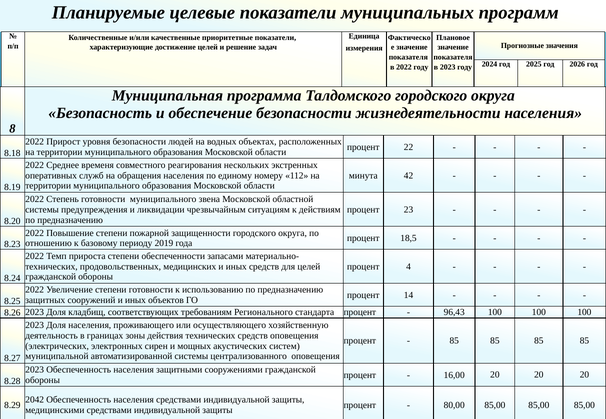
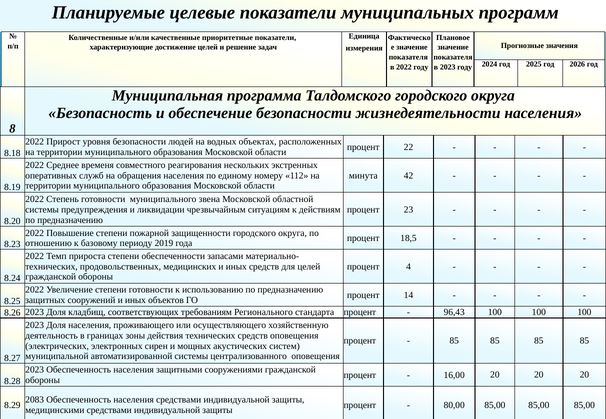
2042: 2042 -> 2083 (35, 400)
